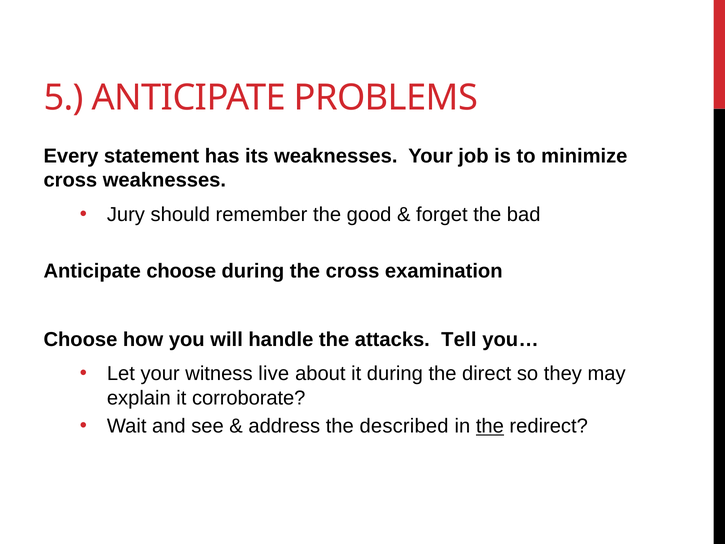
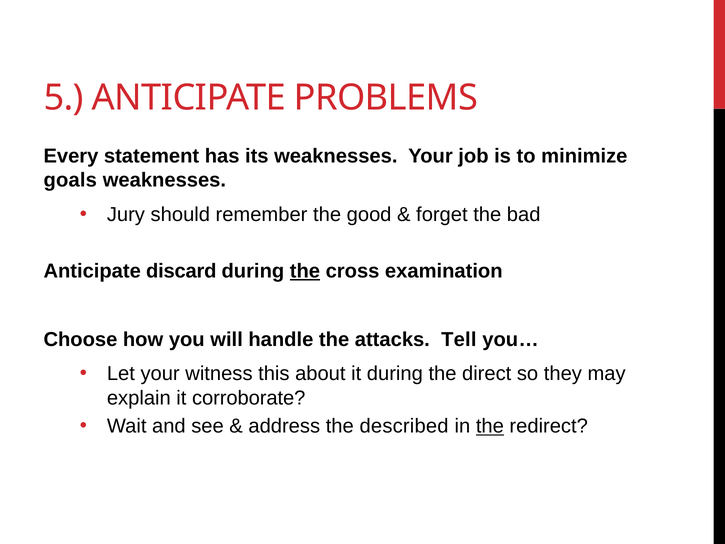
cross: cross -> goals (70, 180)
Anticipate choose: choose -> discard (181, 271)
the underline: none -> present (305, 271)
live: live -> this (274, 374)
